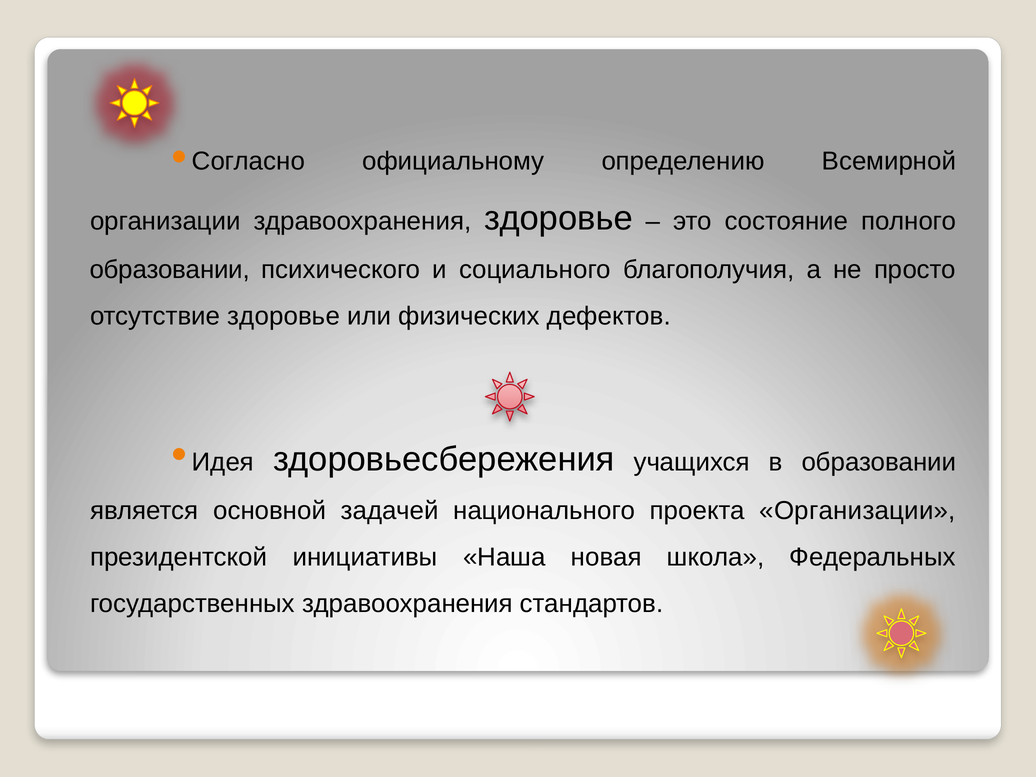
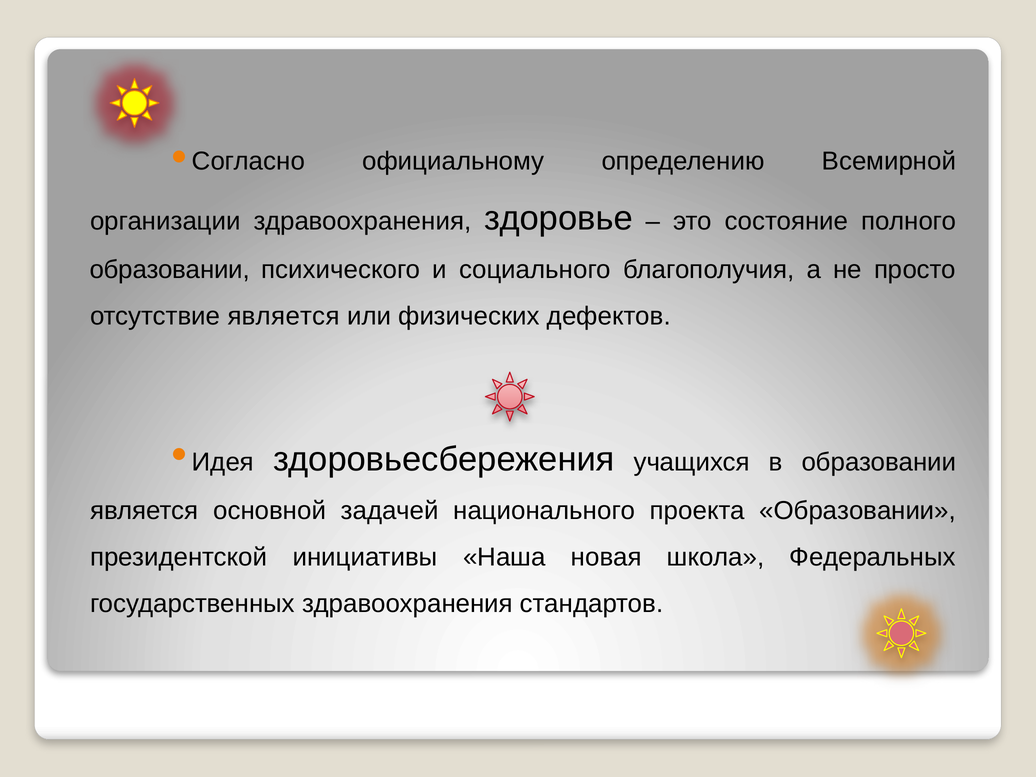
отсутствие здоровье: здоровье -> является (284, 316)
проекта Организации: Организации -> Образовании (858, 511)
